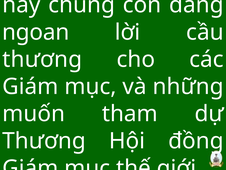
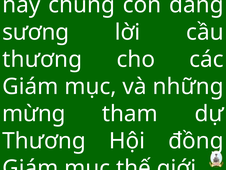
ngoan: ngoan -> sương (36, 32)
muốn: muốn -> mừng (34, 113)
